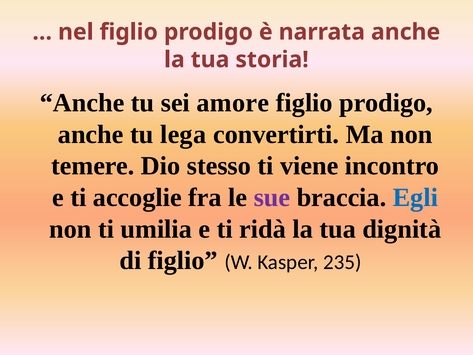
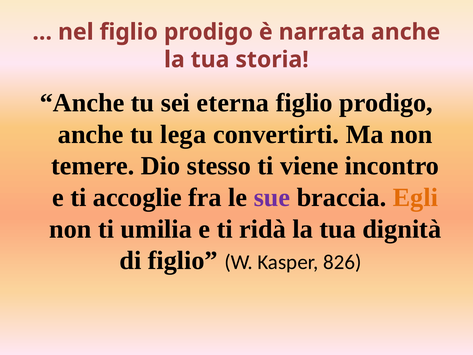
amore: amore -> eterna (233, 103)
Egli colour: blue -> orange (415, 197)
235: 235 -> 826 (342, 262)
